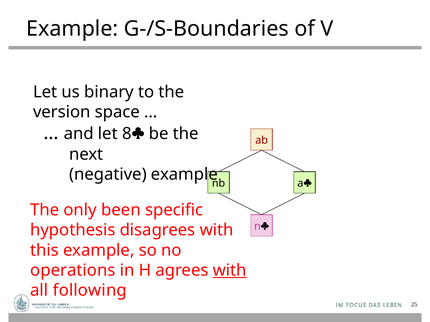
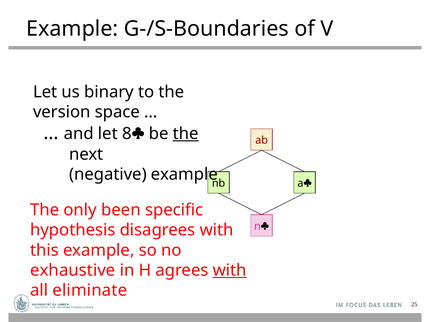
the underline: none -> present (186, 134)
operations: operations -> exhaustive (73, 271)
following: following -> eliminate (90, 291)
